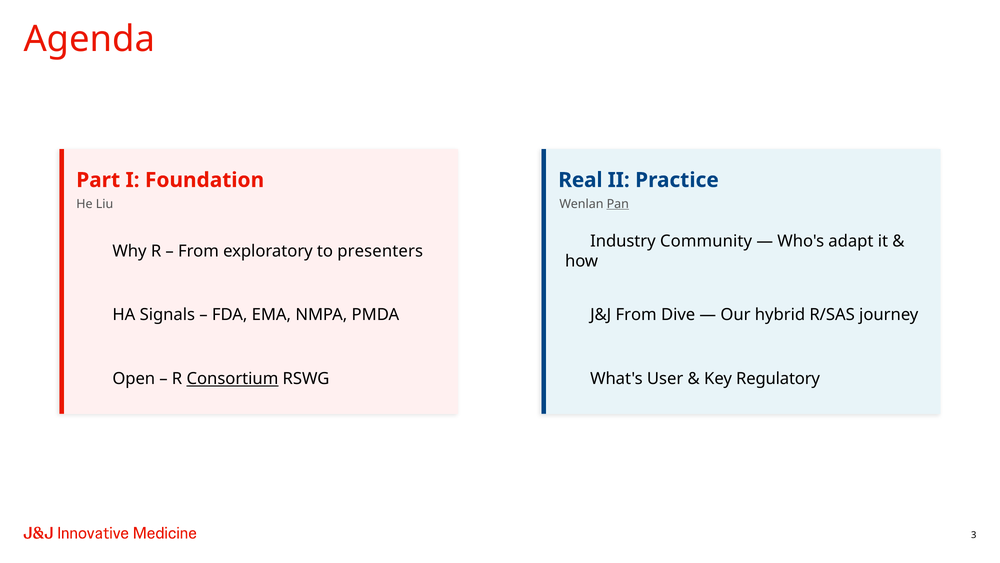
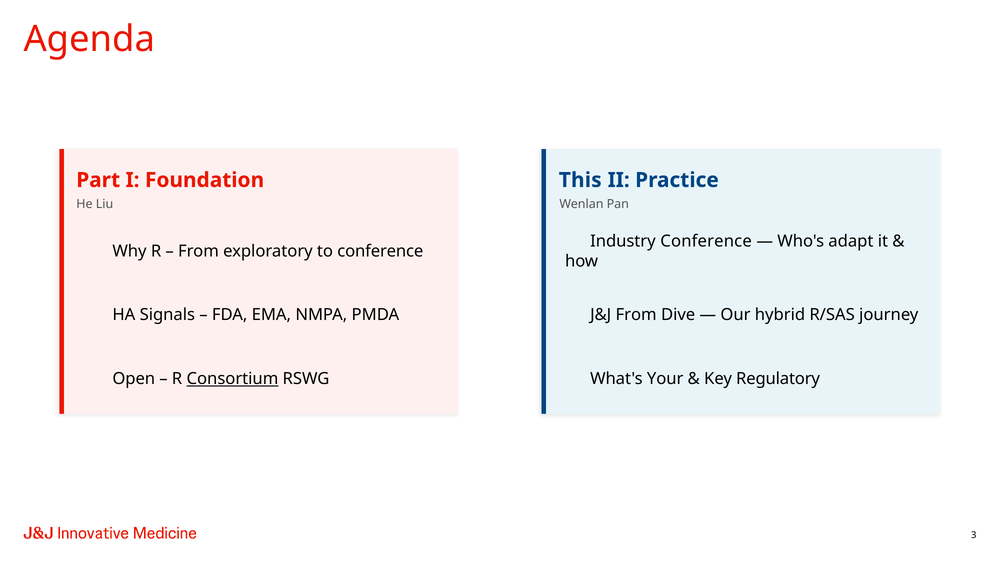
Real: Real -> This (580, 180)
Pan underline: present -> none (618, 204)
Industry Community: Community -> Conference (706, 241)
to presenters: presenters -> conference (380, 251)
User: User -> Your (665, 378)
